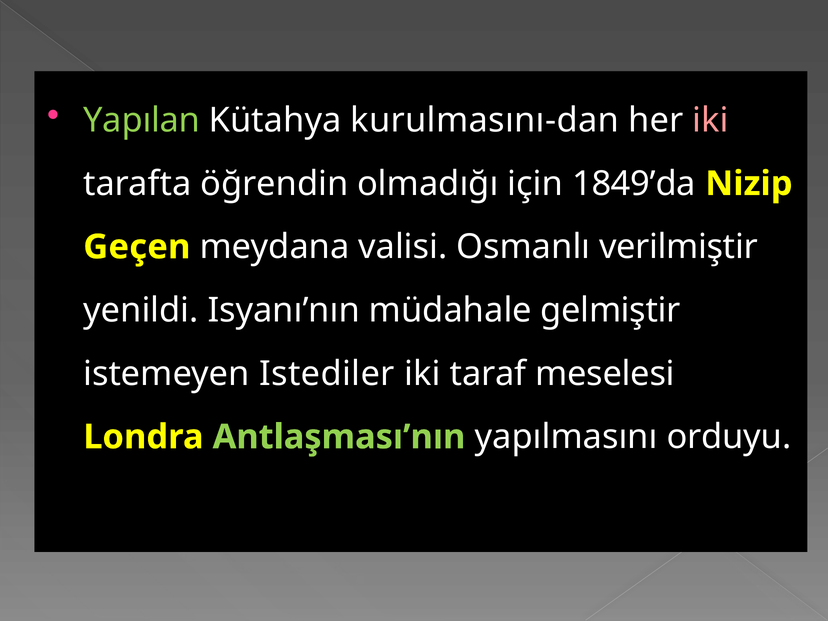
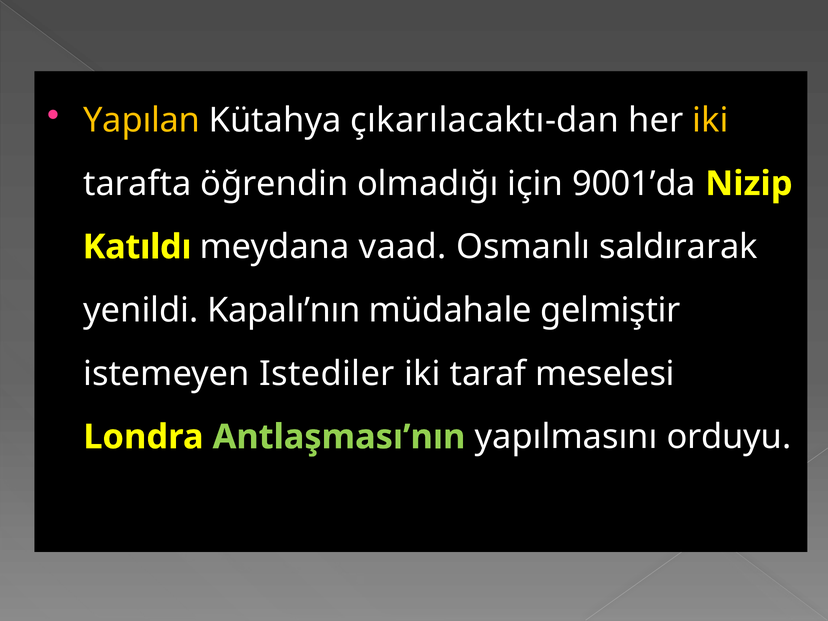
Yapılan colour: light green -> yellow (142, 120)
kurulmasını-dan: kurulmasını-dan -> çıkarılacaktı-dan (485, 120)
iki colour: pink -> yellow (710, 120)
1849’da: 1849’da -> 9001’da (634, 184)
Geçen: Geçen -> Katıldı (137, 247)
valisi: valisi -> vaad (403, 247)
verilmiştir: verilmiştir -> saldırarak (678, 247)
Isyanı’nın: Isyanı’nın -> Kapalı’nın (284, 310)
